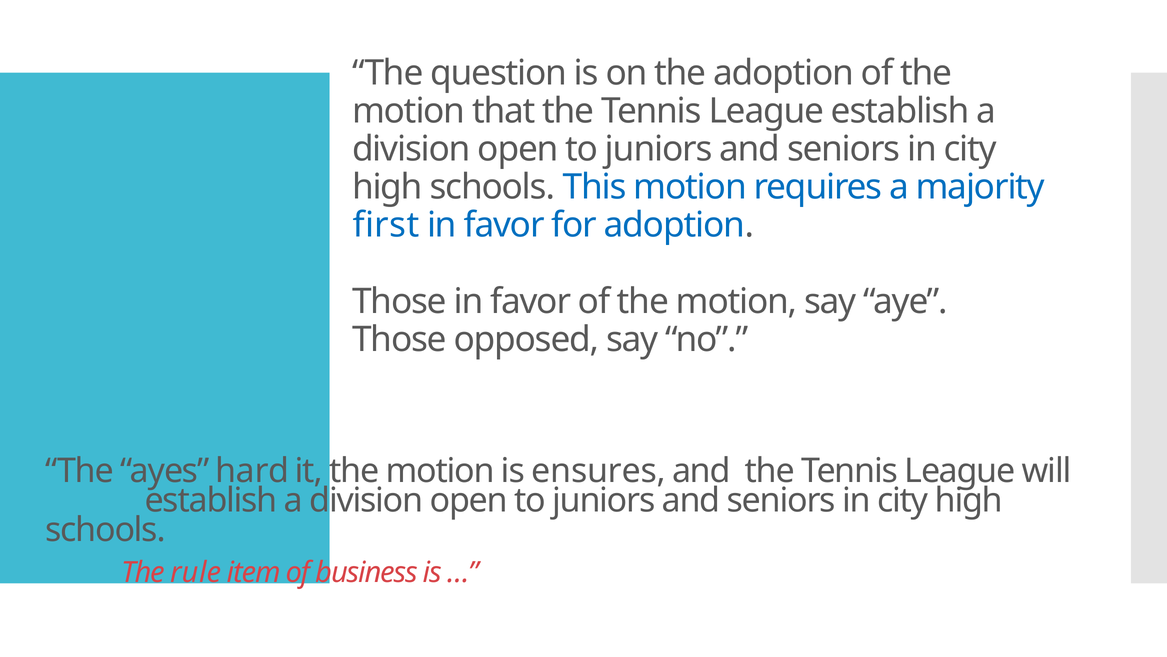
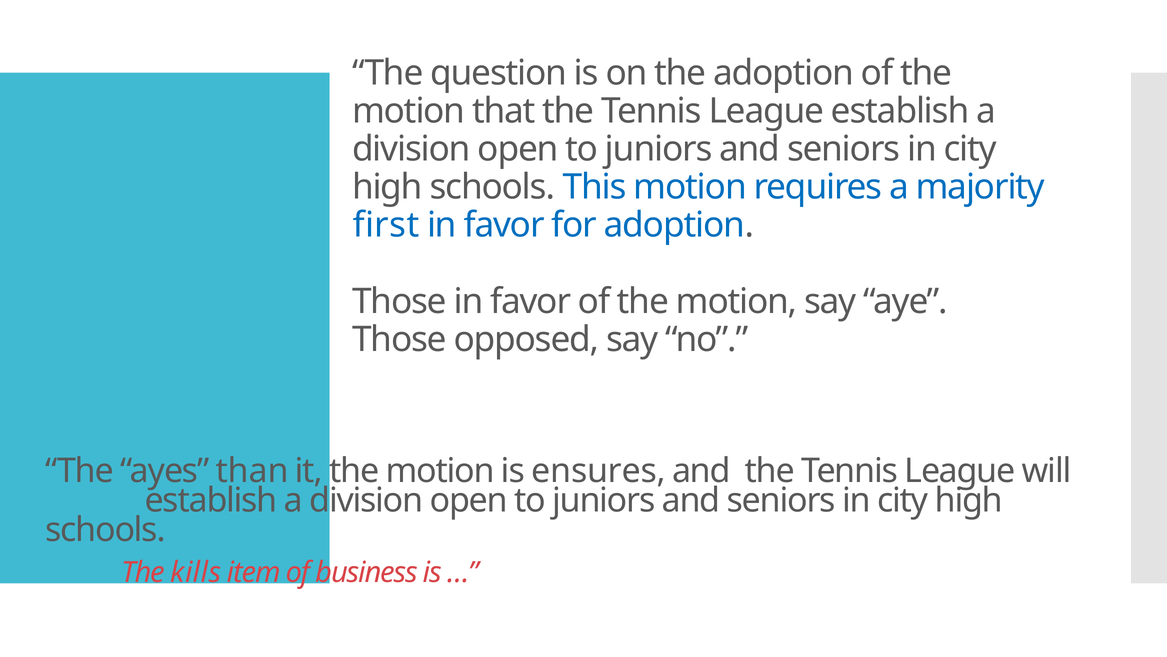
hard: hard -> than (252, 470)
rule: rule -> kills (196, 572)
